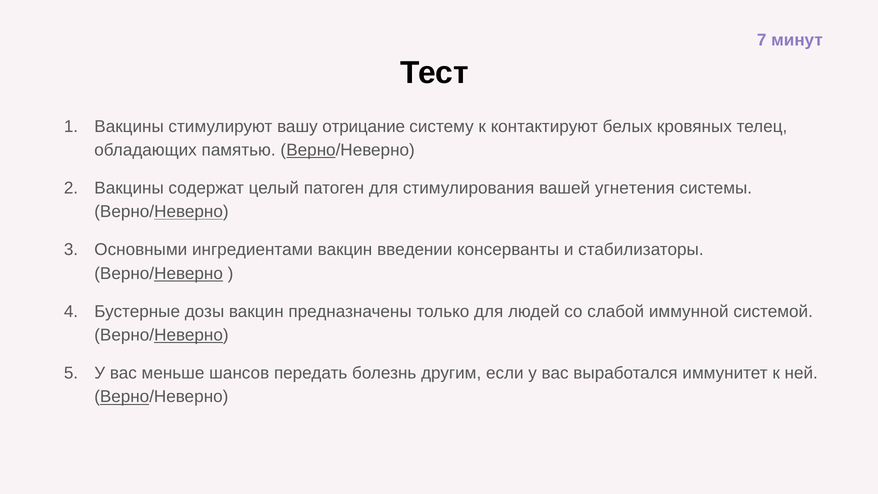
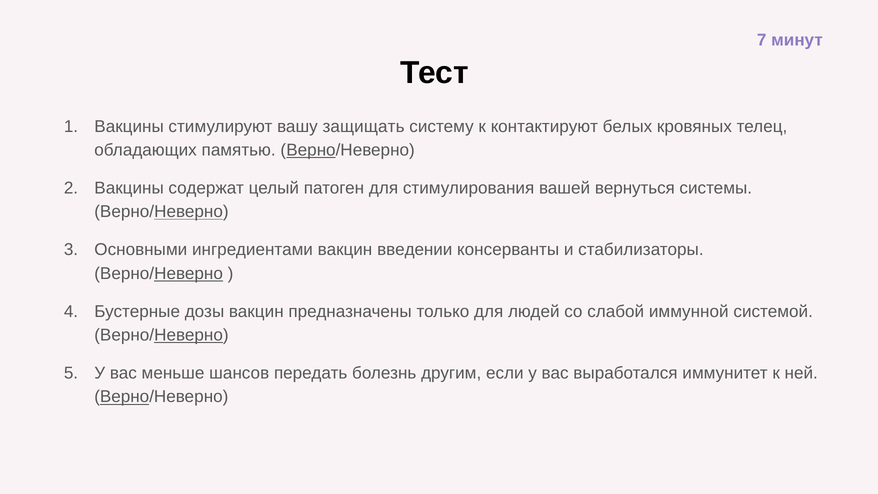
отрицание: отрицание -> защищать (364, 126)
угнетения: угнетения -> вернуться (635, 188)
